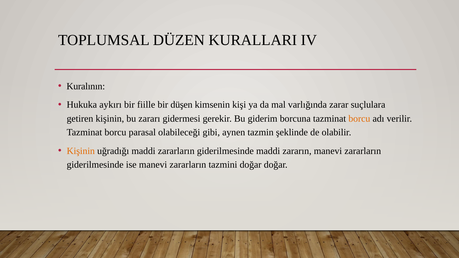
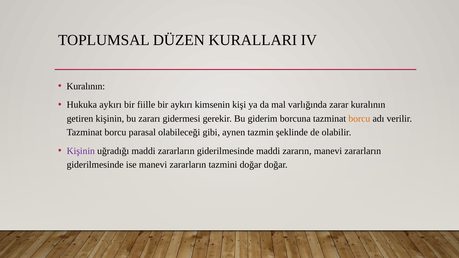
bir düşen: düşen -> aykırı (182, 105)
zarar suçlulara: suçlulara -> kuralının (368, 105)
Kişinin colour: orange -> purple (81, 151)
